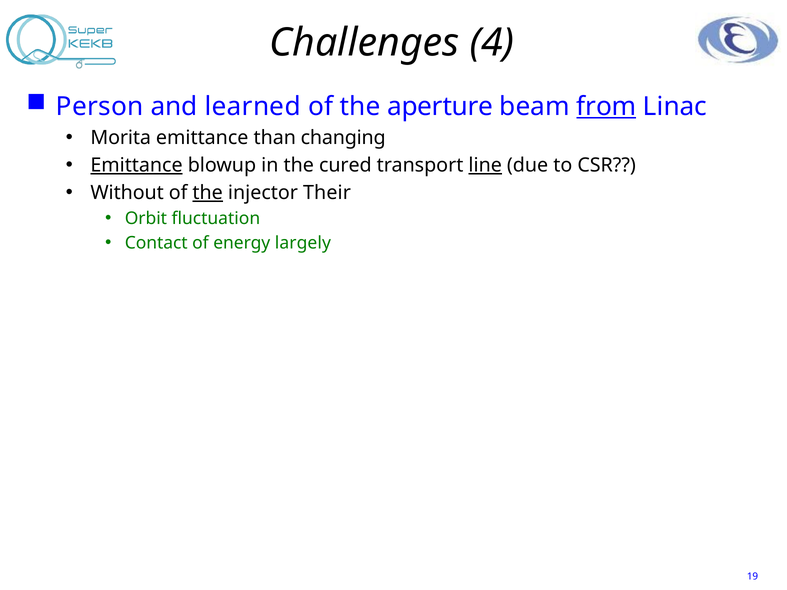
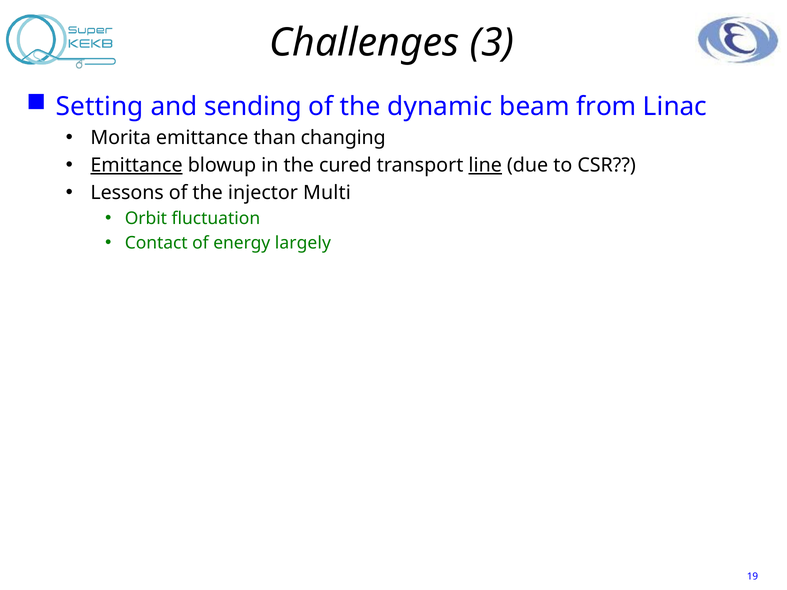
4: 4 -> 3 (492, 43)
Person: Person -> Setting (100, 107)
learned: learned -> sending (253, 107)
aperture: aperture -> dynamic (440, 107)
from underline: present -> none (606, 107)
Without: Without -> Lessons (127, 193)
the underline: present -> none (208, 193)
Their: Their -> Multi (327, 193)
